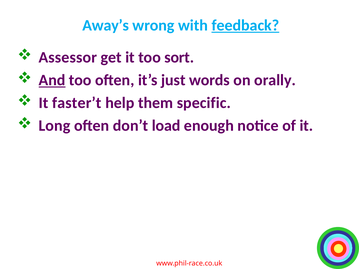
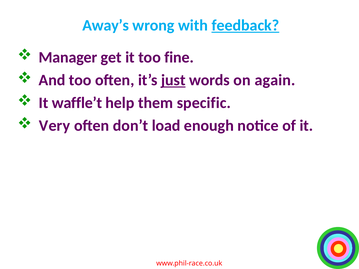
Assessor: Assessor -> Manager (68, 57)
sort: sort -> fine (179, 57)
And underline: present -> none (52, 80)
just underline: none -> present (173, 80)
orally: orally -> again (275, 80)
faster’t: faster’t -> waffle’t (77, 103)
Long: Long -> Very (54, 126)
